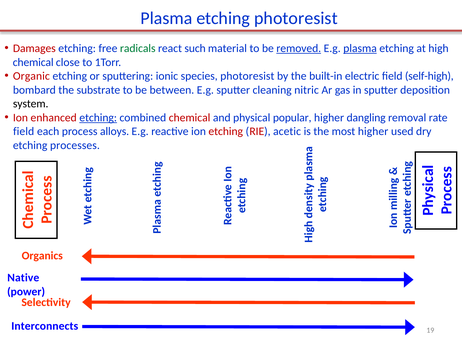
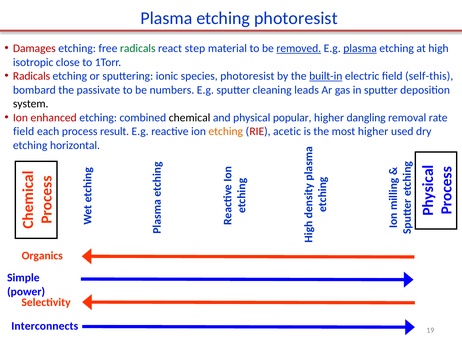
such: such -> step (195, 48)
chemical: chemical -> isotropic (33, 62)
Organic: Organic -> Radicals (32, 76)
built-in underline: none -> present (326, 76)
self-high: self-high -> self-this (429, 76)
substrate: substrate -> passivate (98, 90)
between: between -> numbers (172, 90)
nitric: nitric -> leads (307, 90)
etching underline: present -> none (98, 118)
chemical colour: red -> black (190, 118)
alloys: alloys -> result (115, 132)
etching colour: red -> orange (226, 132)
processes: processes -> horizontal (75, 146)
Native: Native -> Simple (23, 278)
